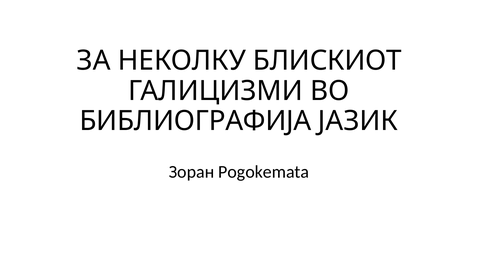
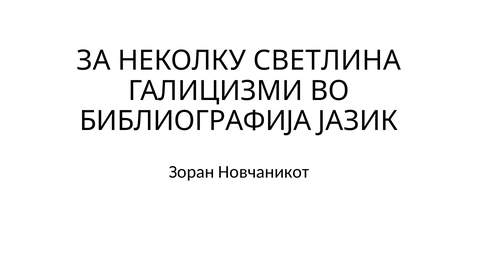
БЛИСКИОТ: БЛИСКИОТ -> СВЕТЛИНА (327, 61)
Pogokemata: Pogokemata -> Новчаникот (264, 172)
